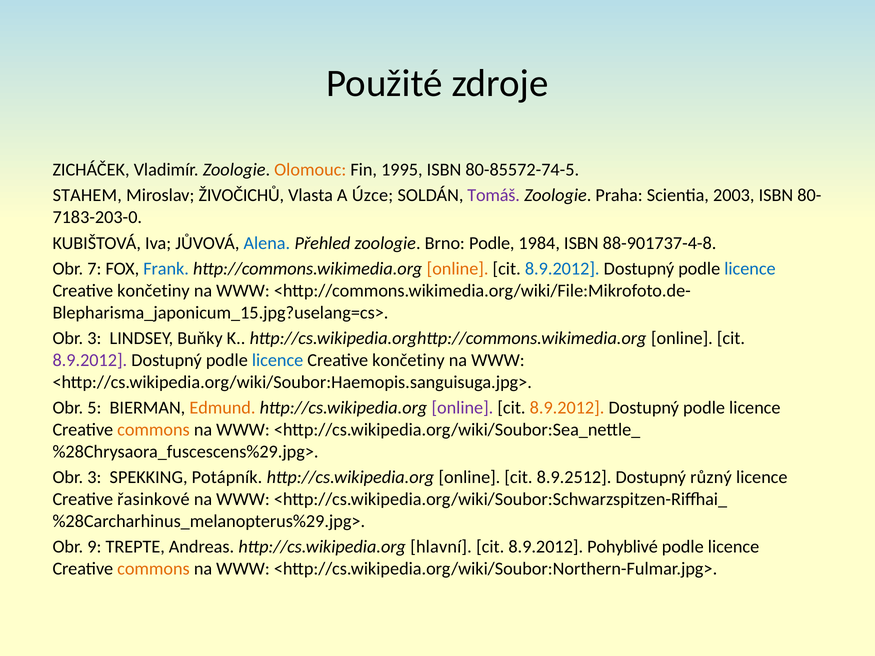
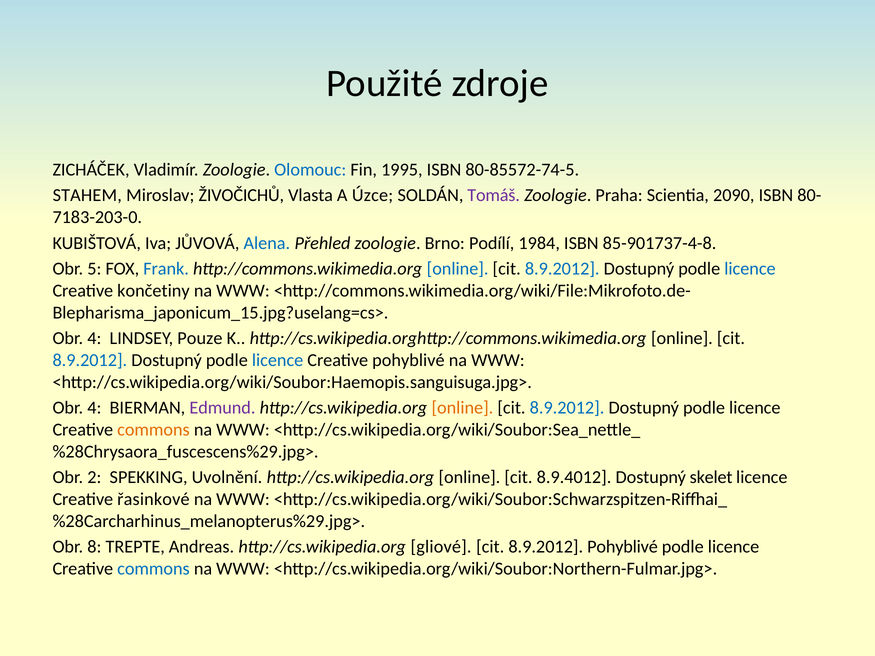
Olomouc colour: orange -> blue (310, 170)
2003: 2003 -> 2090 (734, 195)
Brno Podle: Podle -> Podílí (492, 243)
88-901737-4-8: 88-901737-4-8 -> 85-901737-4-8 (660, 243)
7: 7 -> 5 (94, 269)
online colour: orange -> blue (458, 269)
3: 3 -> 4 (94, 338)
Buňky: Buňky -> Pouze (200, 338)
8.9.2012 colour: purple -> blue (90, 360)
končetiny: končetiny -> pohyblivé (408, 360)
5: 5 -> 4 (94, 408)
Edmund colour: orange -> purple (222, 408)
online colour: purple -> orange (462, 408)
8.9.2012 colour: orange -> blue (567, 408)
3: 3 -> 2 (94, 477)
Potápník: Potápník -> Uvolnění (227, 477)
8.9.2512: 8.9.2512 -> 8.9.4012 (574, 477)
různý: různý -> skelet (711, 477)
9: 9 -> 8 (94, 547)
hlavní: hlavní -> gliové (441, 547)
commons colour: orange -> blue (153, 569)
